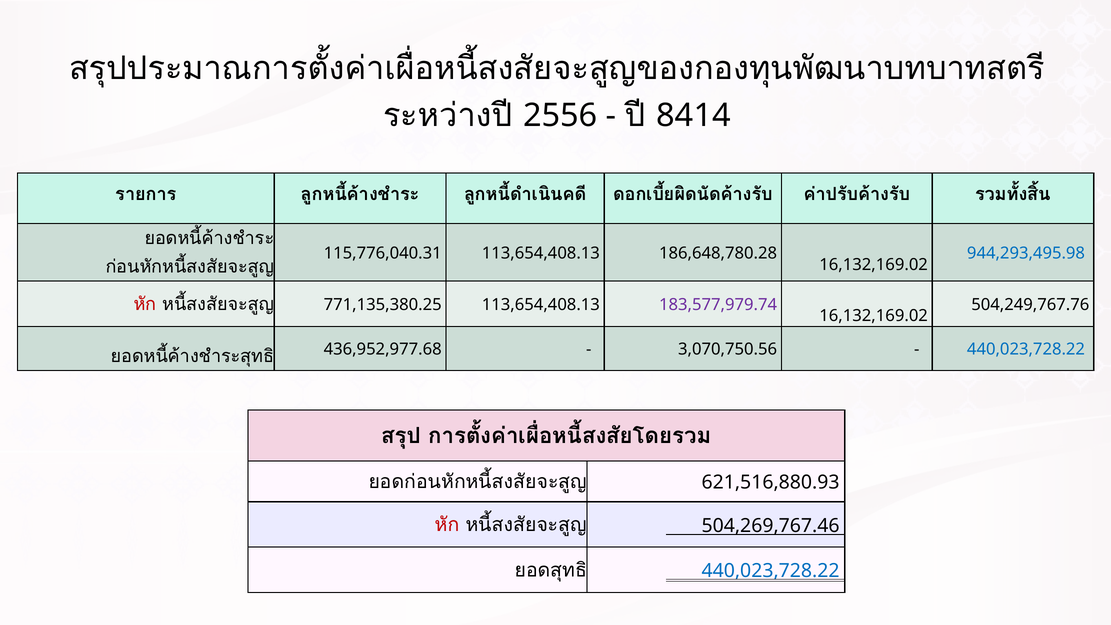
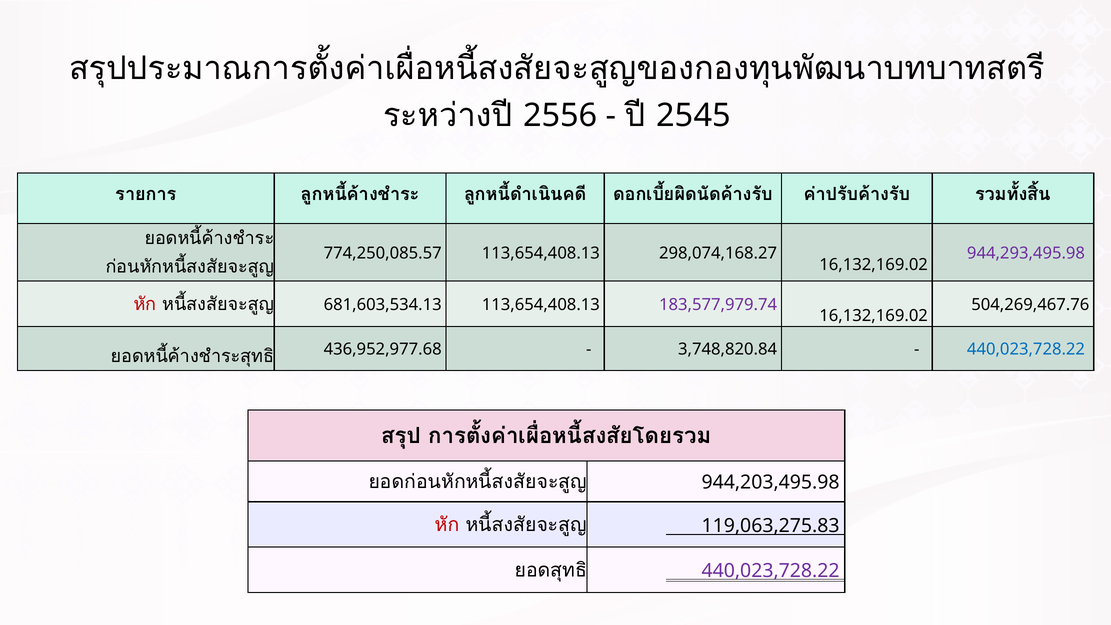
8414: 8414 -> 2545 (694, 115)
115,776,040.31: 115,776,040.31 -> 774,250,085.57 (383, 253)
186,648,780.28: 186,648,780.28 -> 298,074,168.27 (718, 253)
944,293,495.98 colour: blue -> purple (1026, 253)
771,135,380.25: 771,135,380.25 -> 681,603,534.13 (383, 305)
504,249,767.76: 504,249,767.76 -> 504,269,467.76 (1030, 305)
3,070,750.56: 3,070,750.56 -> 3,748,820.84 (728, 349)
621,516,880.93: 621,516,880.93 -> 944,203,495.98 (771, 482)
504,269,767.46: 504,269,767.46 -> 119,063,275.83 (771, 526)
440,023,728.22 colour: blue -> purple (771, 571)
